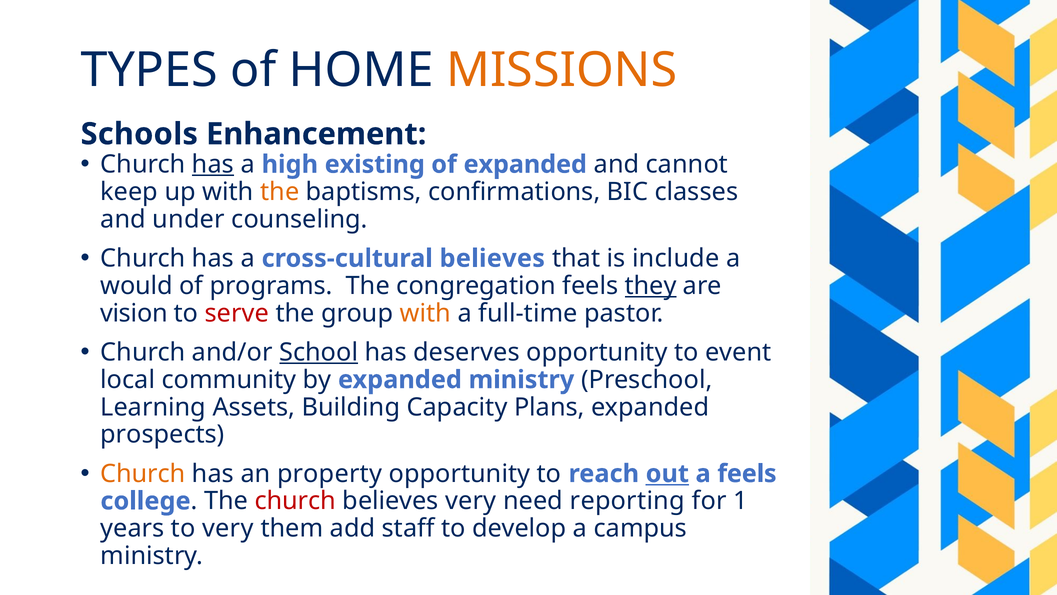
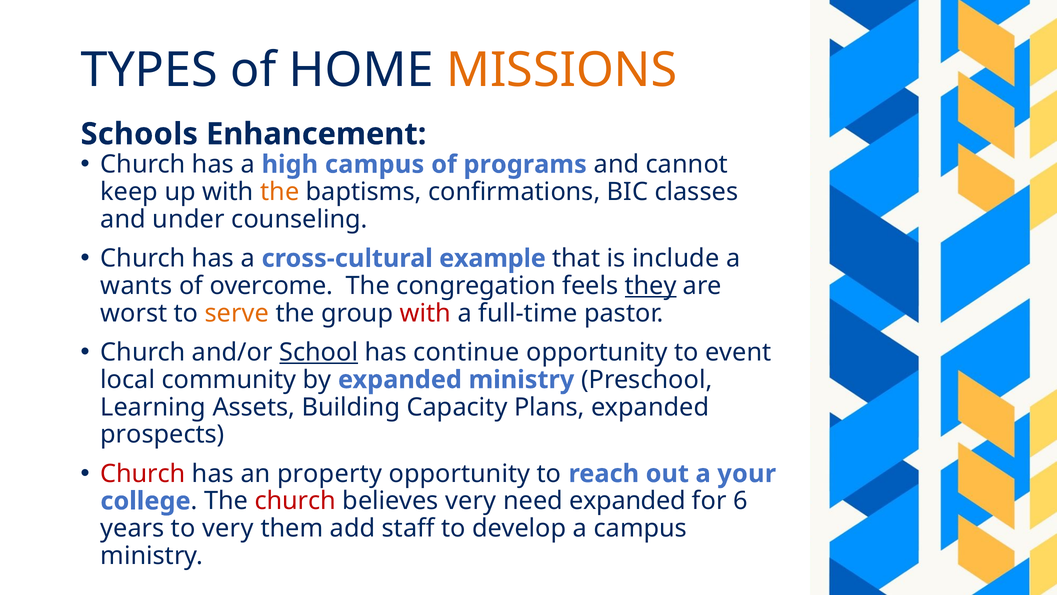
has underline: present -> none (213, 164)
high existing: existing -> campus (375, 164)
of expanded: expanded -> programs (525, 164)
cross-cultural believes: believes -> example (492, 258)
would: would -> wants (136, 286)
programs: programs -> overcome (271, 286)
vision: vision -> worst (134, 313)
serve colour: red -> orange (237, 313)
with colour: orange -> red (425, 313)
deserves: deserves -> continue (466, 352)
Church colour: orange -> red (143, 473)
out underline: present -> none (667, 473)
a feels: feels -> your (747, 473)
need reporting: reporting -> expanded (628, 501)
1: 1 -> 6 (740, 501)
